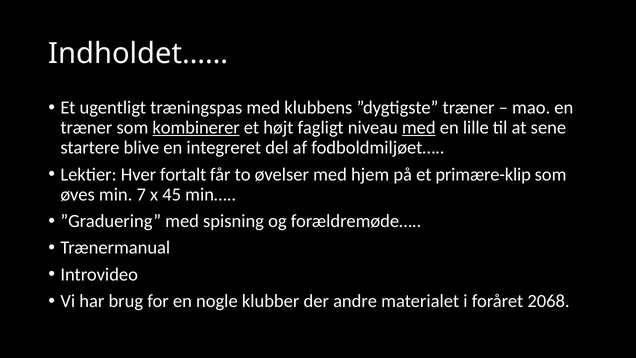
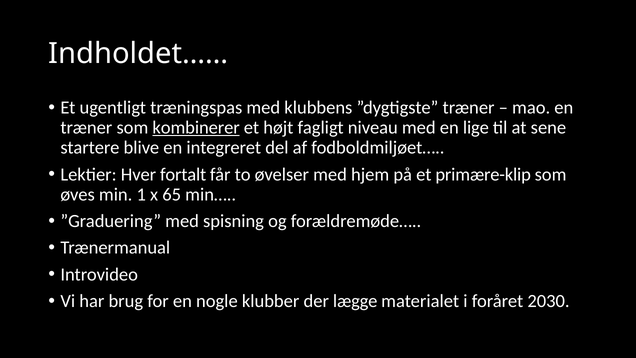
med underline: present -> none (419, 128)
lille: lille -> lige (476, 128)
7: 7 -> 1 (141, 194)
45: 45 -> 65 (172, 194)
andre: andre -> lægge (355, 301)
2068: 2068 -> 2030 (549, 301)
